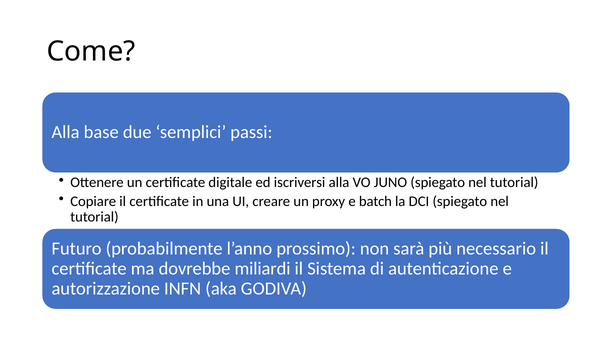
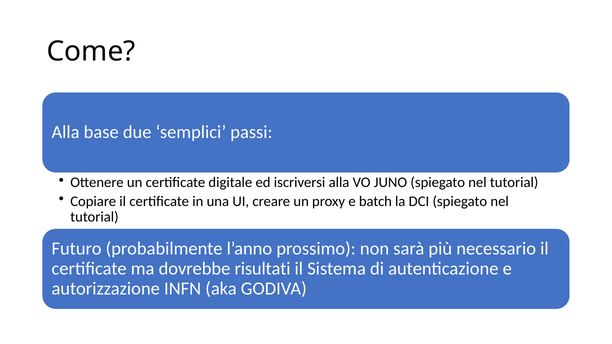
miliardi: miliardi -> risultati (263, 269)
